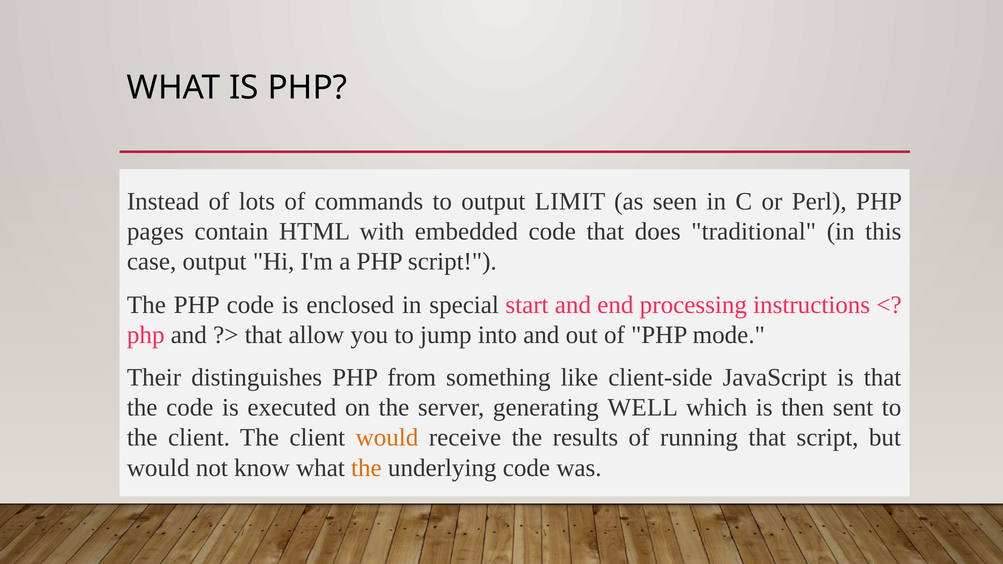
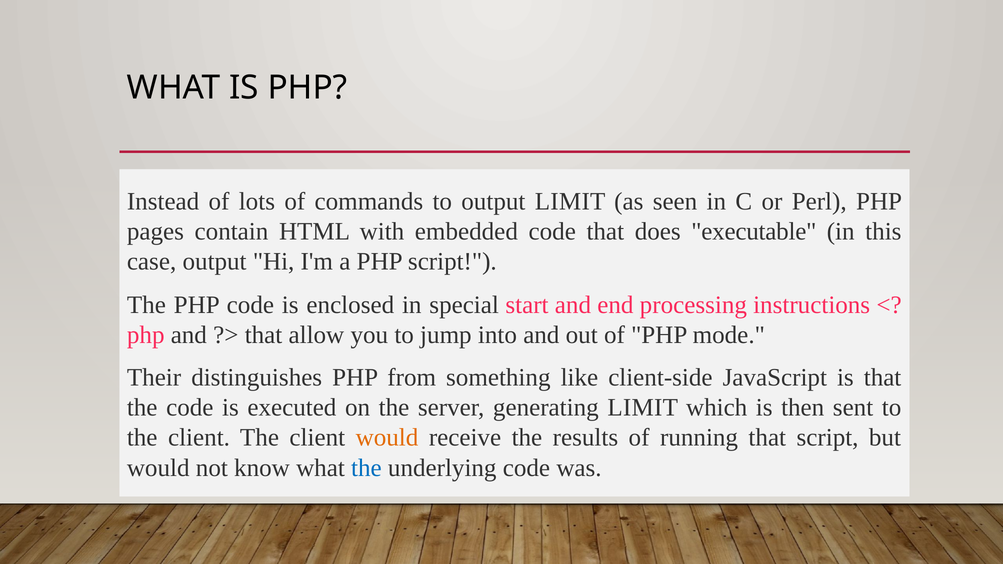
traditional: traditional -> executable (754, 232)
generating WELL: WELL -> LIMIT (643, 408)
the colour: orange -> blue (366, 468)
